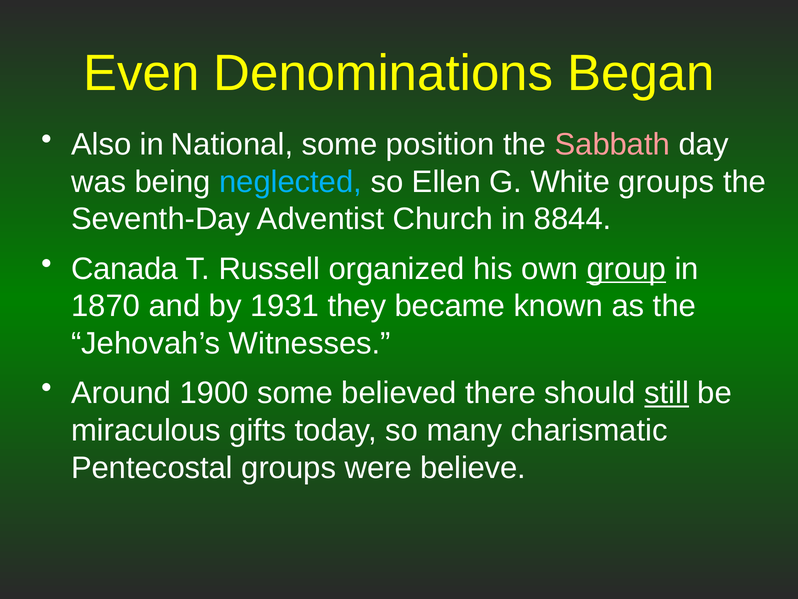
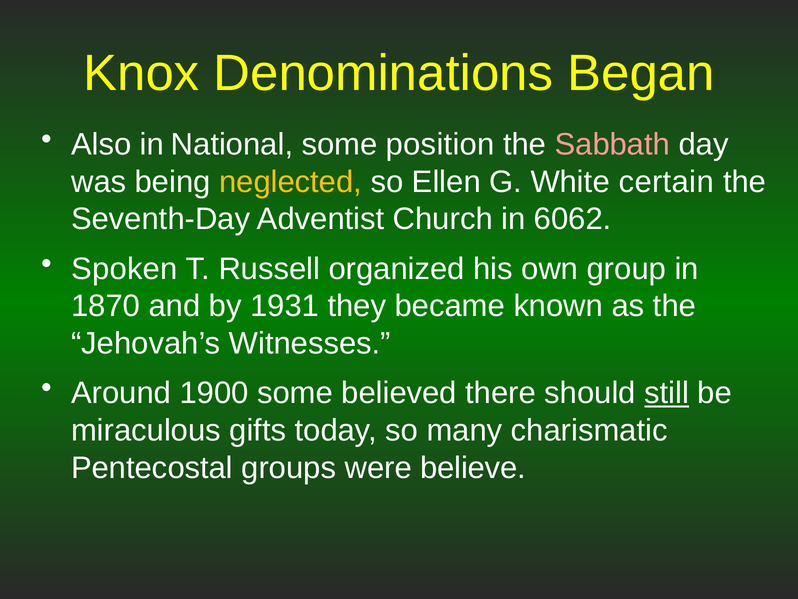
Even: Even -> Knox (141, 73)
neglected colour: light blue -> yellow (291, 182)
White groups: groups -> certain (666, 182)
8844: 8844 -> 6062 (573, 219)
Canada: Canada -> Spoken (124, 269)
group underline: present -> none (626, 269)
